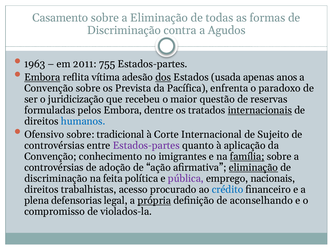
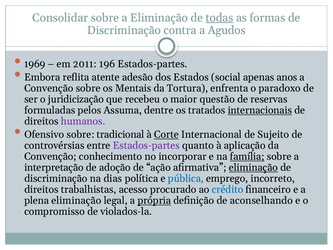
Casamento: Casamento -> Consolidar (60, 18)
todas underline: none -> present (219, 18)
1963: 1963 -> 1969 (35, 64)
755: 755 -> 196 (107, 64)
Embora underline: present -> none (42, 77)
vítima: vítima -> atente (106, 77)
dos underline: present -> none (163, 77)
usada: usada -> social (226, 77)
Prevista: Prevista -> Mentais (133, 88)
Pacífica: Pacífica -> Tortura (187, 88)
pelos Embora: Embora -> Assuma (123, 110)
humanos colour: blue -> purple (83, 121)
Corte underline: none -> present (166, 134)
imigrantes: imigrantes -> incorporar (183, 156)
controvérsias: controvérsias -> interpretação (54, 167)
feita: feita -> dias (113, 178)
pública colour: purple -> blue (186, 178)
nacionais: nacionais -> incorreto (273, 178)
plena defensorias: defensorias -> eliminação (76, 200)
